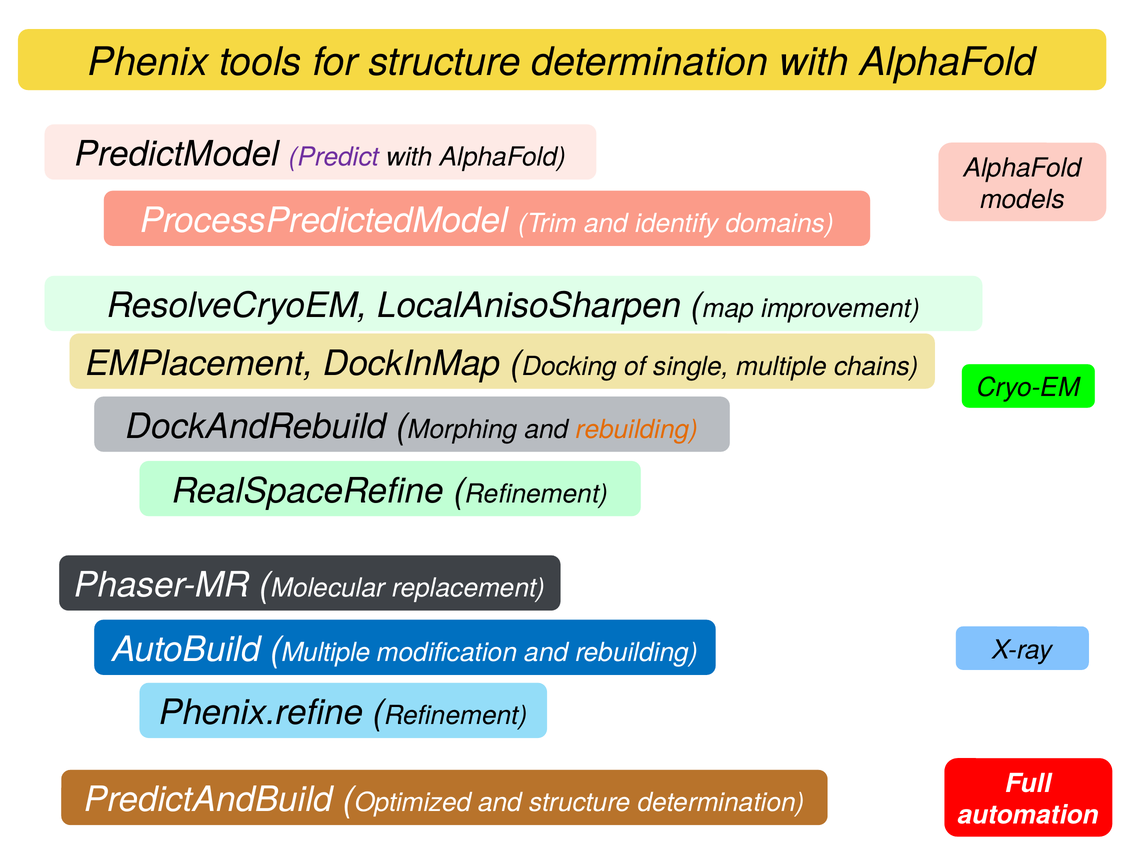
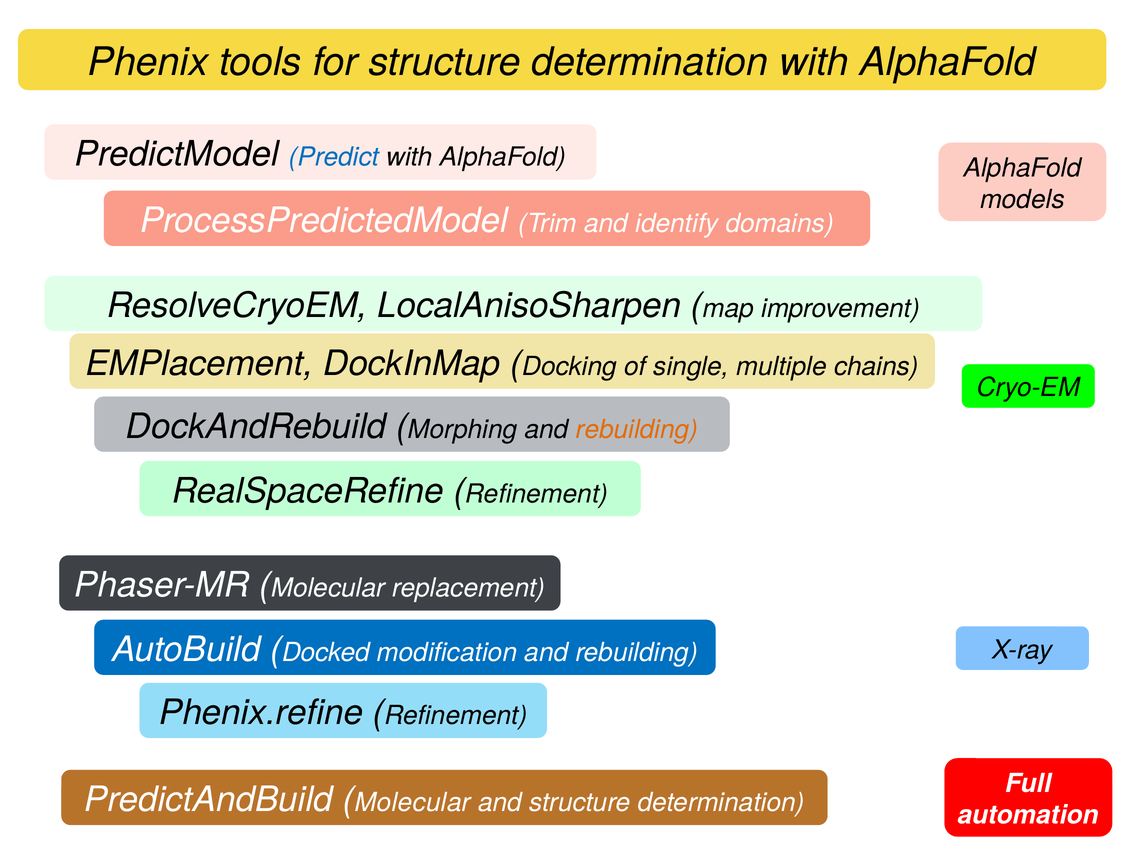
Predict colour: purple -> blue (334, 157)
Multiple: Multiple -> Docked (326, 652)
Optimized: Optimized -> Molecular (413, 803)
